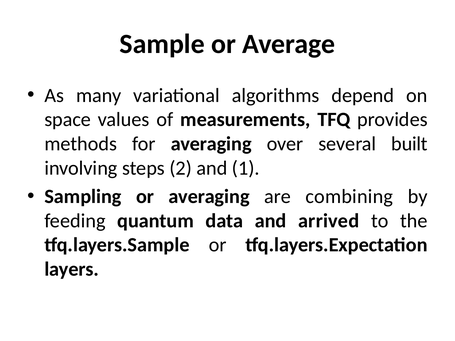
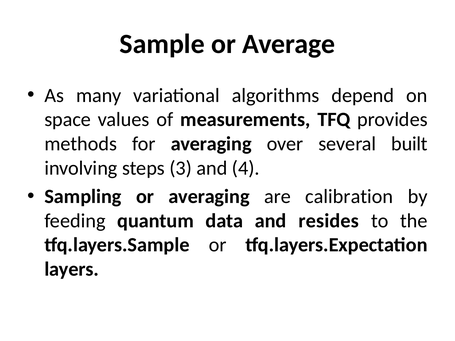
2: 2 -> 3 (181, 168)
1: 1 -> 4 (246, 168)
combining: combining -> calibration (349, 197)
arrived: arrived -> resides (329, 221)
